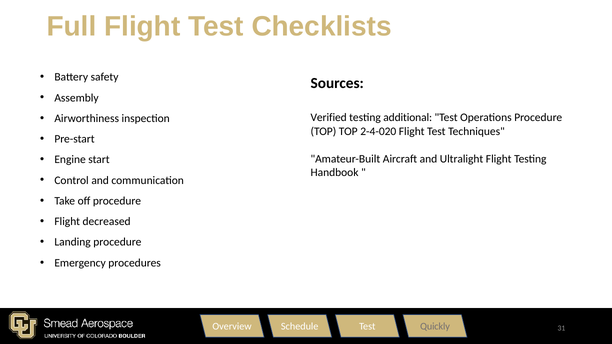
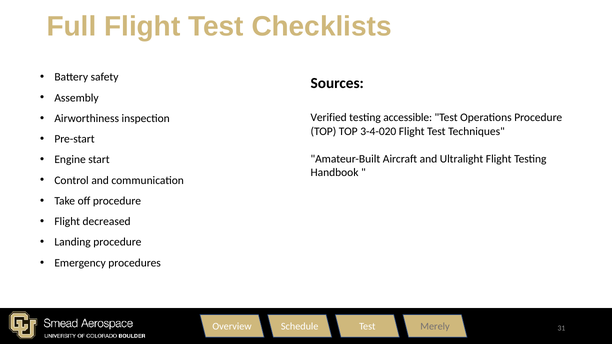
additional: additional -> accessible (408, 118)
2-4-020: 2-4-020 -> 3-4-020 (378, 131)
Quickly: Quickly -> Merely (435, 327)
